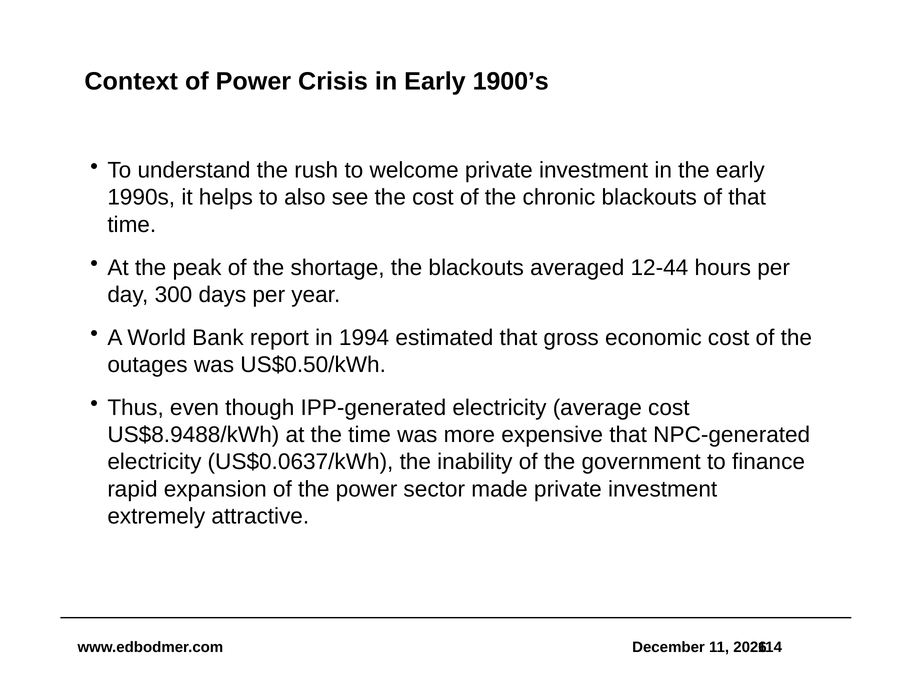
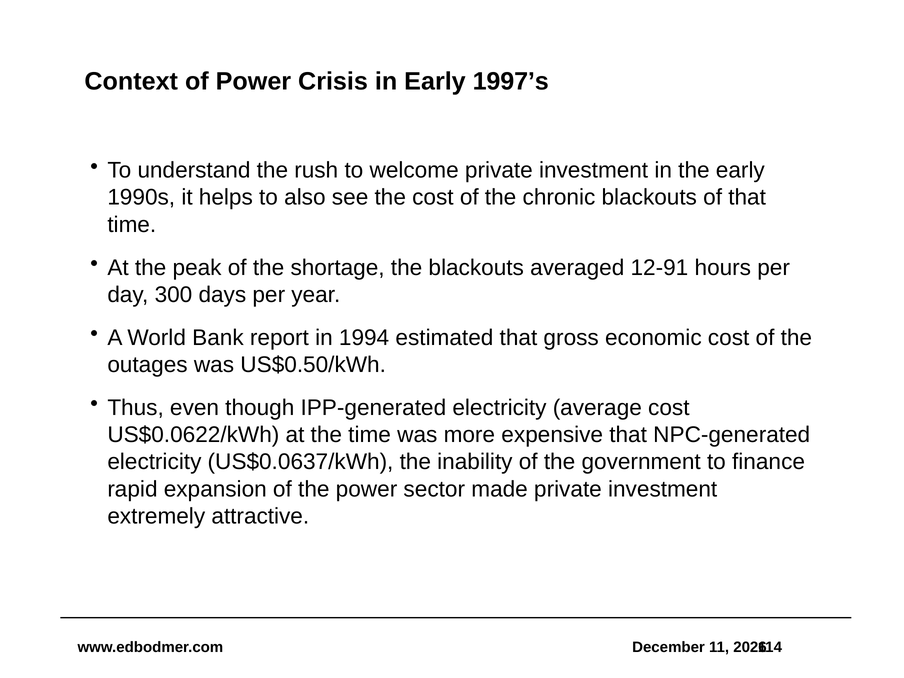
1900’s: 1900’s -> 1997’s (511, 82)
12-44: 12-44 -> 12-91 (659, 268)
US$8.9488/kWh: US$8.9488/kWh -> US$0.0622/kWh (193, 435)
